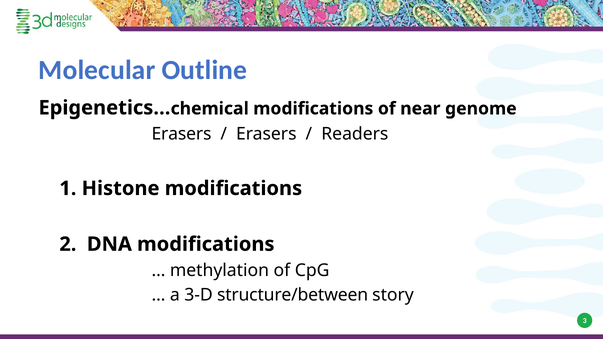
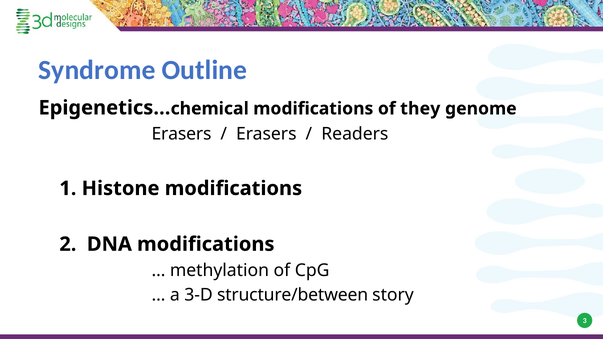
Molecular: Molecular -> Syndrome (97, 70)
near: near -> they (420, 109)
